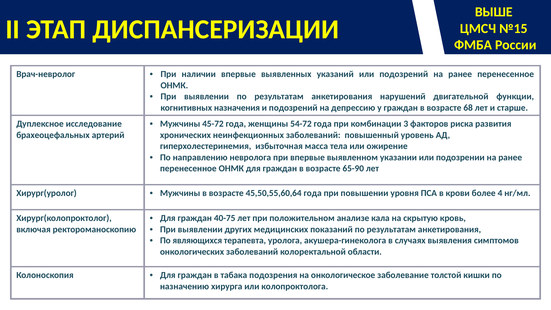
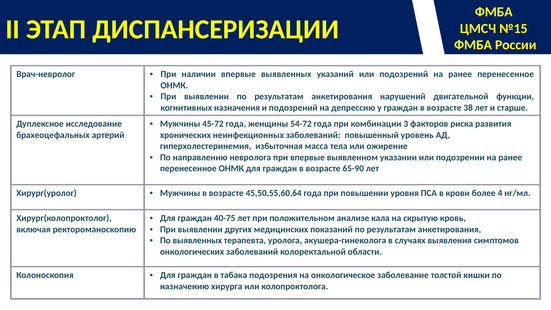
ВЫШЕ: ВЫШЕ -> ФМБА (494, 12)
68: 68 -> 38 (468, 108)
По являющихся: являющихся -> выявленных (197, 241)
